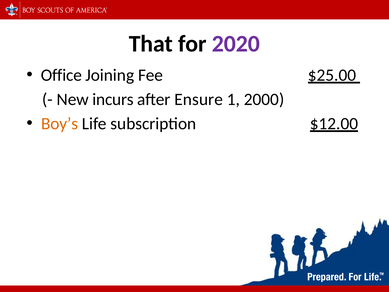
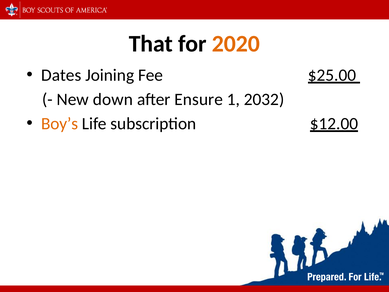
2020 colour: purple -> orange (236, 44)
Office: Office -> Dates (61, 75)
incurs: incurs -> down (113, 99)
2000: 2000 -> 2032 (264, 99)
